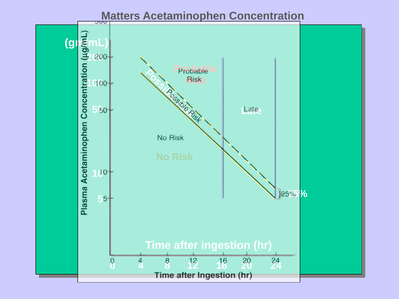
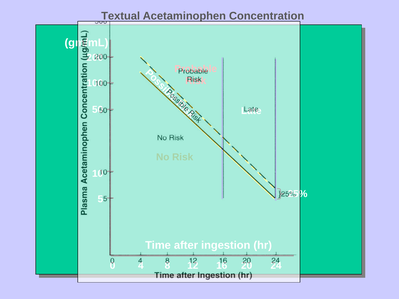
Matters: Matters -> Textual (121, 16)
